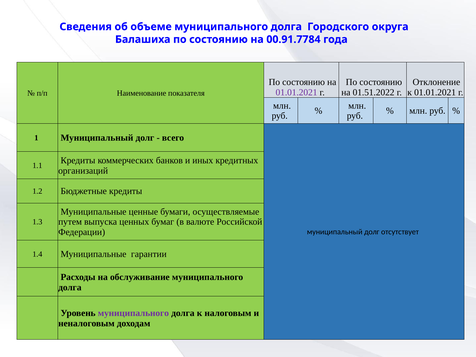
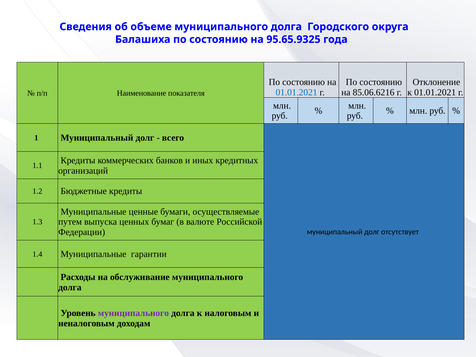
00.91.7784: 00.91.7784 -> 95.65.9325 (293, 39)
01.01.2021 colour: purple -> blue (297, 92)
01.51.2022: 01.51.2022 -> 85.06.6216 (374, 92)
